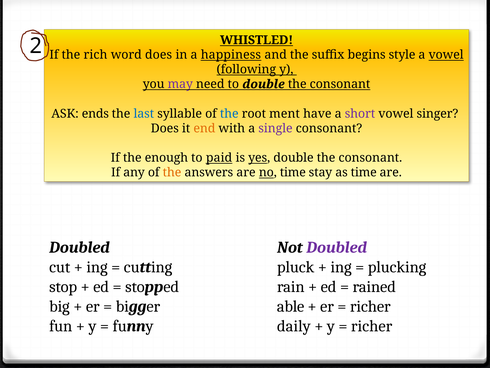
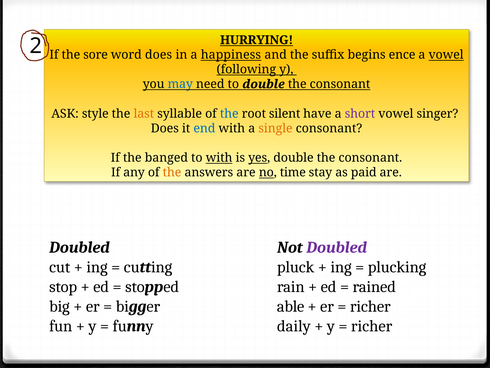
WHISTLED: WHISTLED -> HURRYING (257, 40)
rich: rich -> sore (96, 55)
style: style -> ence (402, 55)
may colour: purple -> blue (180, 84)
ends: ends -> style (95, 113)
last colour: blue -> orange (144, 113)
ment: ment -> silent (285, 113)
end colour: orange -> blue (204, 128)
single colour: purple -> orange (275, 128)
enough: enough -> banged (166, 158)
to paid: paid -> with (219, 158)
as time: time -> paid (364, 172)
